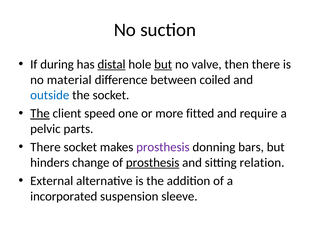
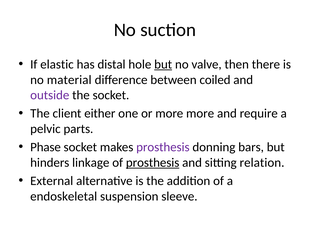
during: during -> elastic (57, 64)
distal underline: present -> none (112, 64)
outside colour: blue -> purple (50, 95)
The underline: present -> none (40, 114)
speed: speed -> either (100, 114)
more fitted: fitted -> more (200, 114)
There: There -> Phase (46, 147)
change: change -> linkage (91, 163)
incorporated: incorporated -> endoskeletal (64, 197)
